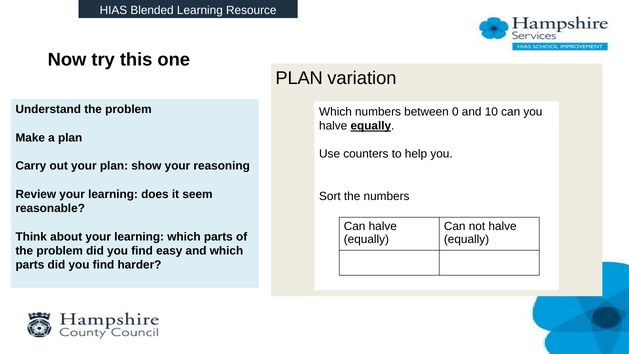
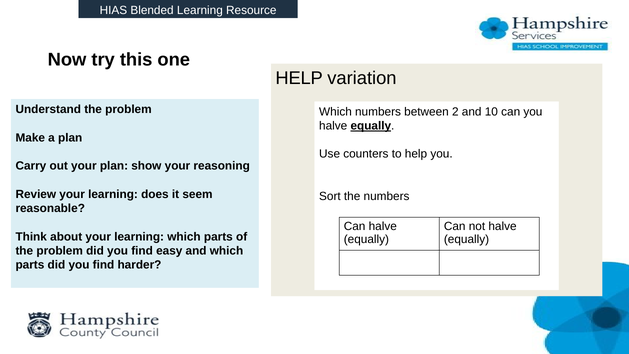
PLAN: PLAN -> HELP (299, 78)
0: 0 -> 2 (455, 112)
